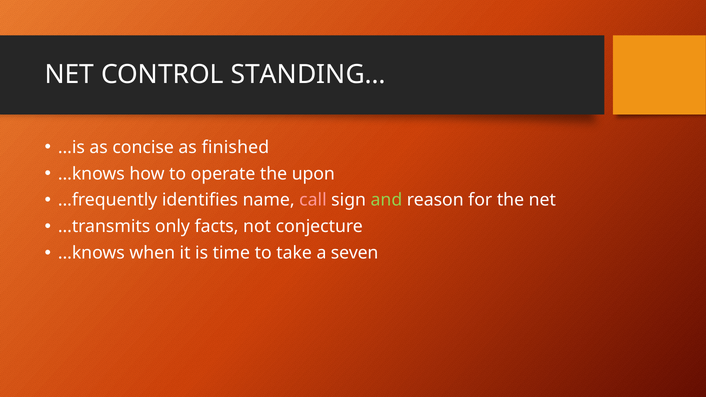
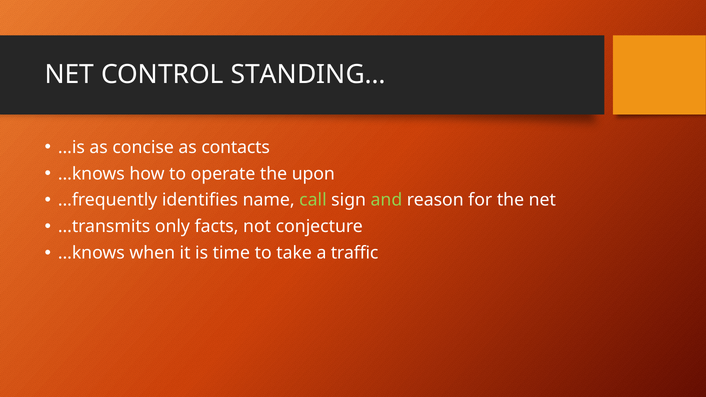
finished: finished -> contacts (236, 147)
call colour: pink -> light green (313, 200)
seven: seven -> traffic (355, 253)
